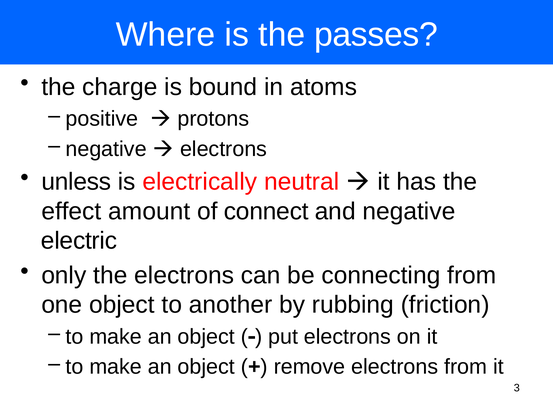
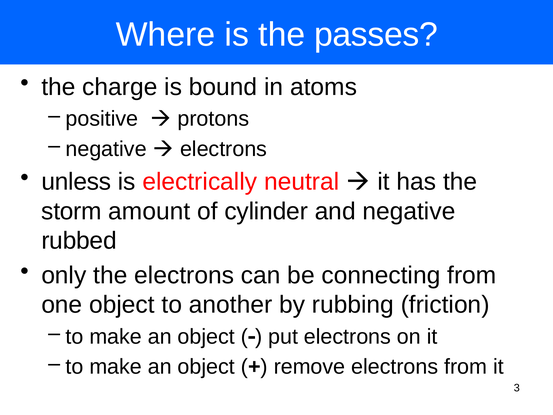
effect: effect -> storm (72, 211)
connect: connect -> cylinder (266, 211)
electric: electric -> rubbed (79, 241)
